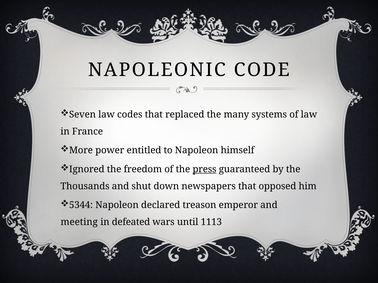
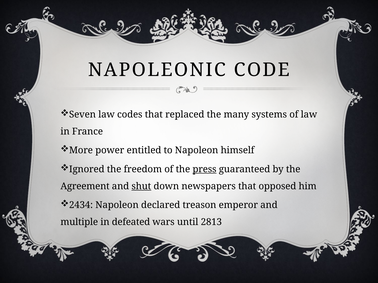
Thousands: Thousands -> Agreement (85, 187)
shut underline: none -> present (141, 187)
5344: 5344 -> 2434 (81, 205)
meeting: meeting -> multiple (79, 222)
1113: 1113 -> 2813 (211, 222)
